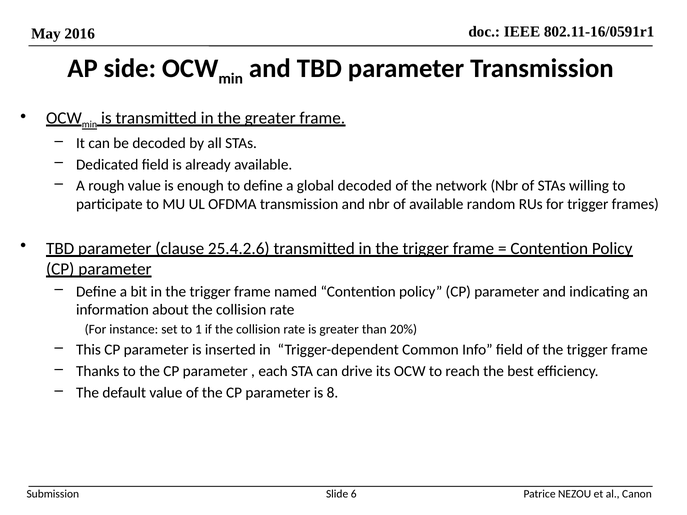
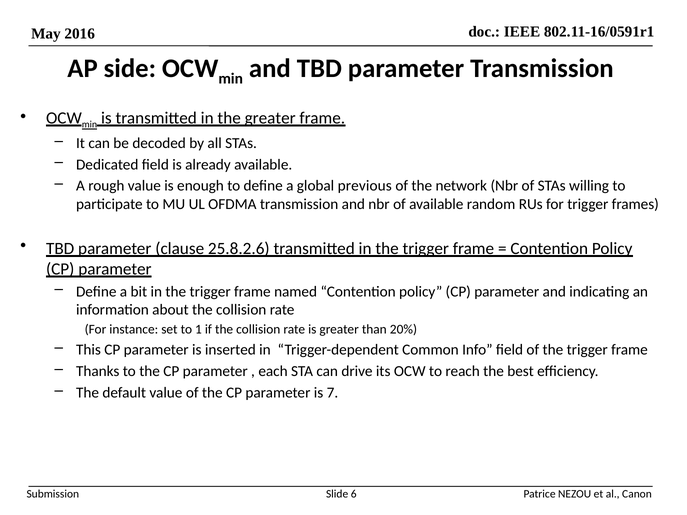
global decoded: decoded -> previous (365, 186)
25.4.2.6: 25.4.2.6 -> 25.8.2.6 (239, 249)
8: 8 -> 7 (333, 393)
